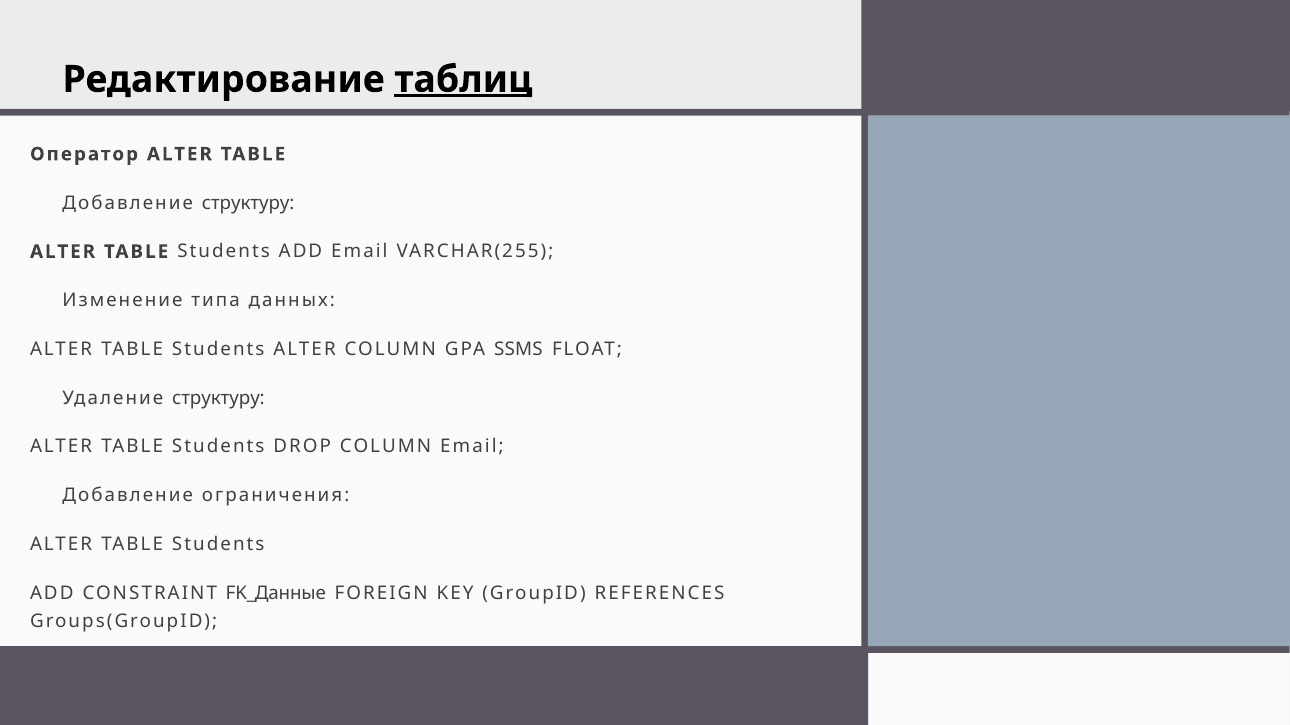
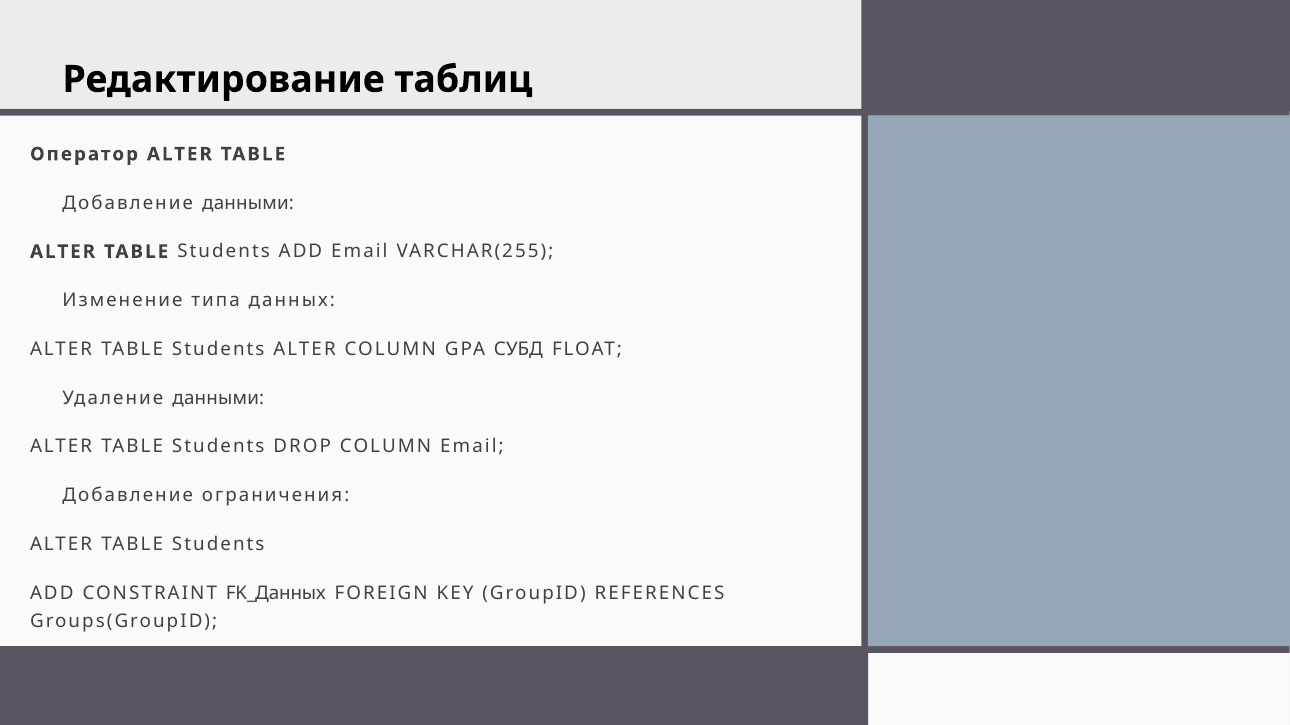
таблиц underline: present -> none (463, 79)
Добавление структуру: структуру -> данными (248, 203)
SSMS: SSMS -> СУБД (518, 349)
Удаление структуру: структуру -> данными (218, 398)
FK_Данные: FK_Данные -> FK_Данных (276, 593)
